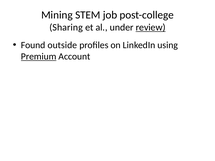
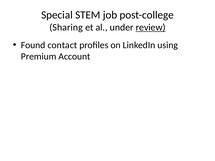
Mining: Mining -> Special (57, 15)
outside: outside -> contact (62, 45)
Premium underline: present -> none (39, 57)
